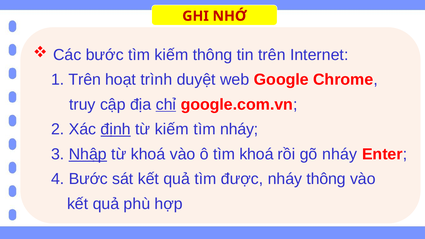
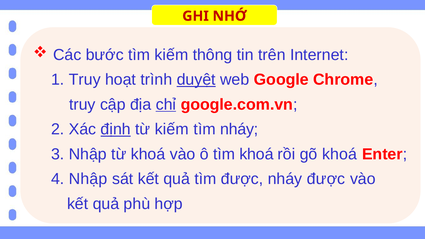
1 Trên: Trên -> Truy (85, 80)
duyệt underline: none -> present (196, 80)
Nhập underline: present -> none (88, 154)
gõ nháy: nháy -> khoá (340, 154)
4 Bước: Bước -> Nhập (88, 179)
nháy thông: thông -> được (326, 179)
